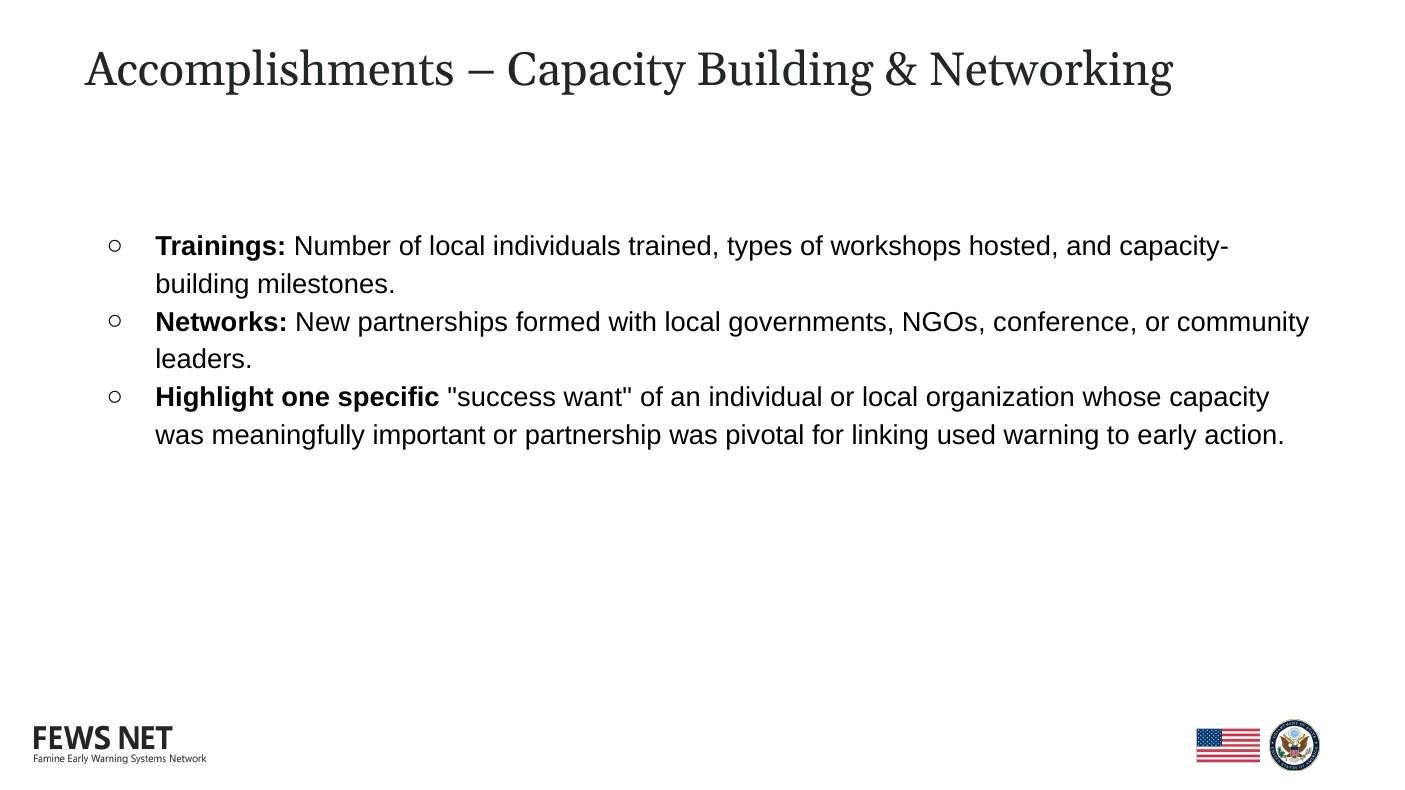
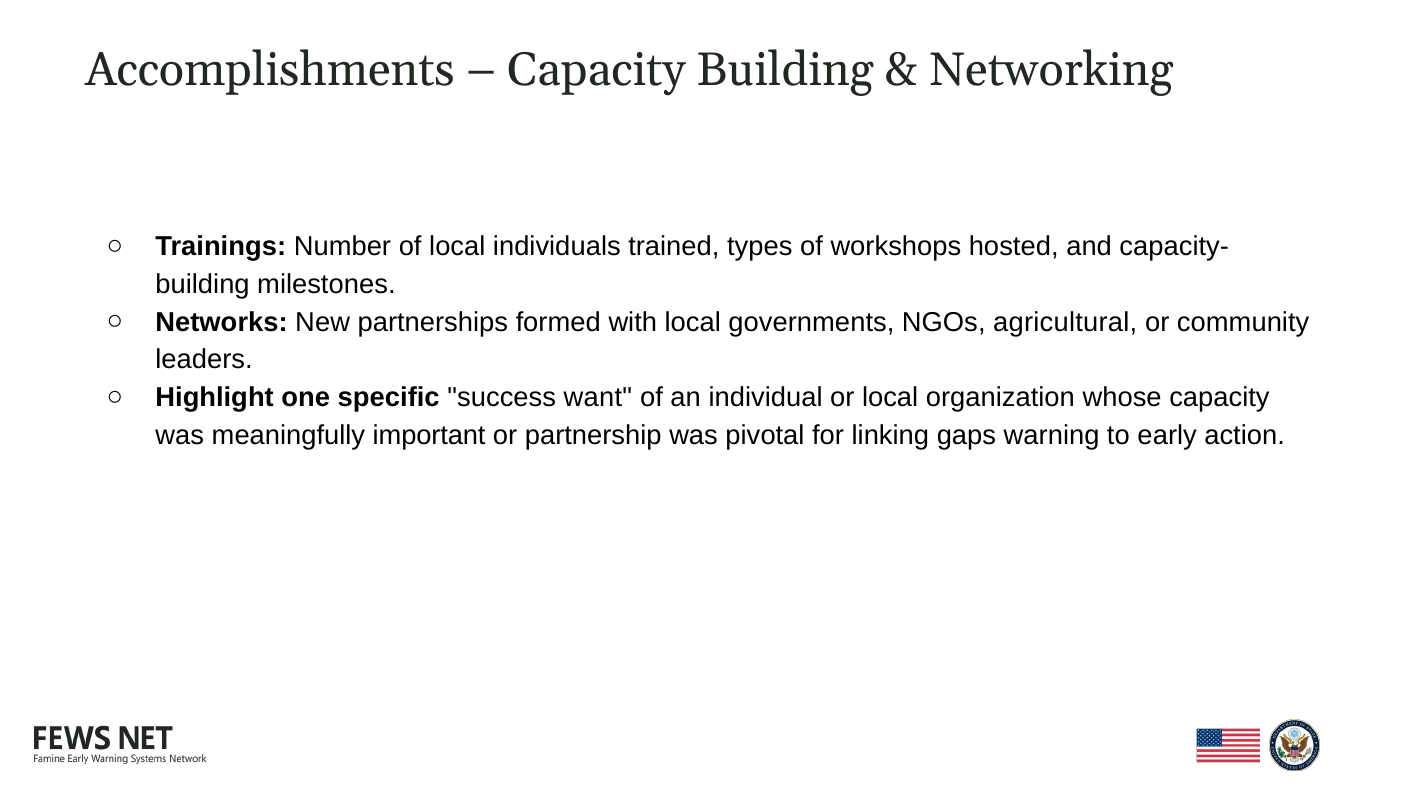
conference: conference -> agricultural (1065, 322)
used: used -> gaps (966, 435)
